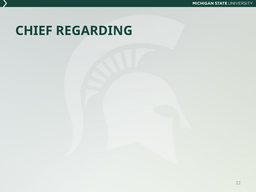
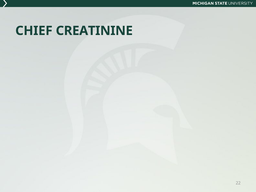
REGARDING: REGARDING -> CREATININE (94, 31)
